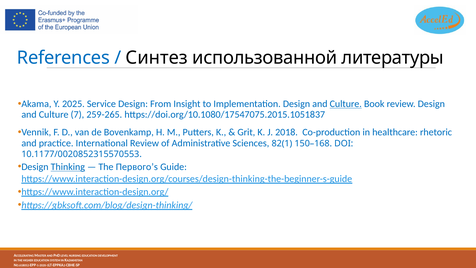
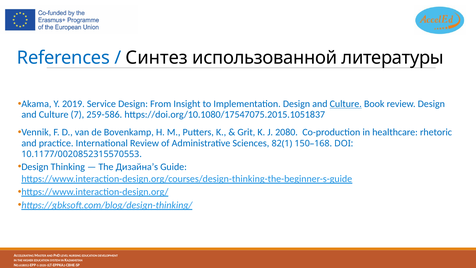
2025: 2025 -> 2019 (73, 104)
259-265: 259-265 -> 259-586 (104, 115)
2018: 2018 -> 2080 (287, 132)
Thinking underline: present -> none (68, 167)
Первого’s: Первого’s -> Дизайна’s (137, 167)
